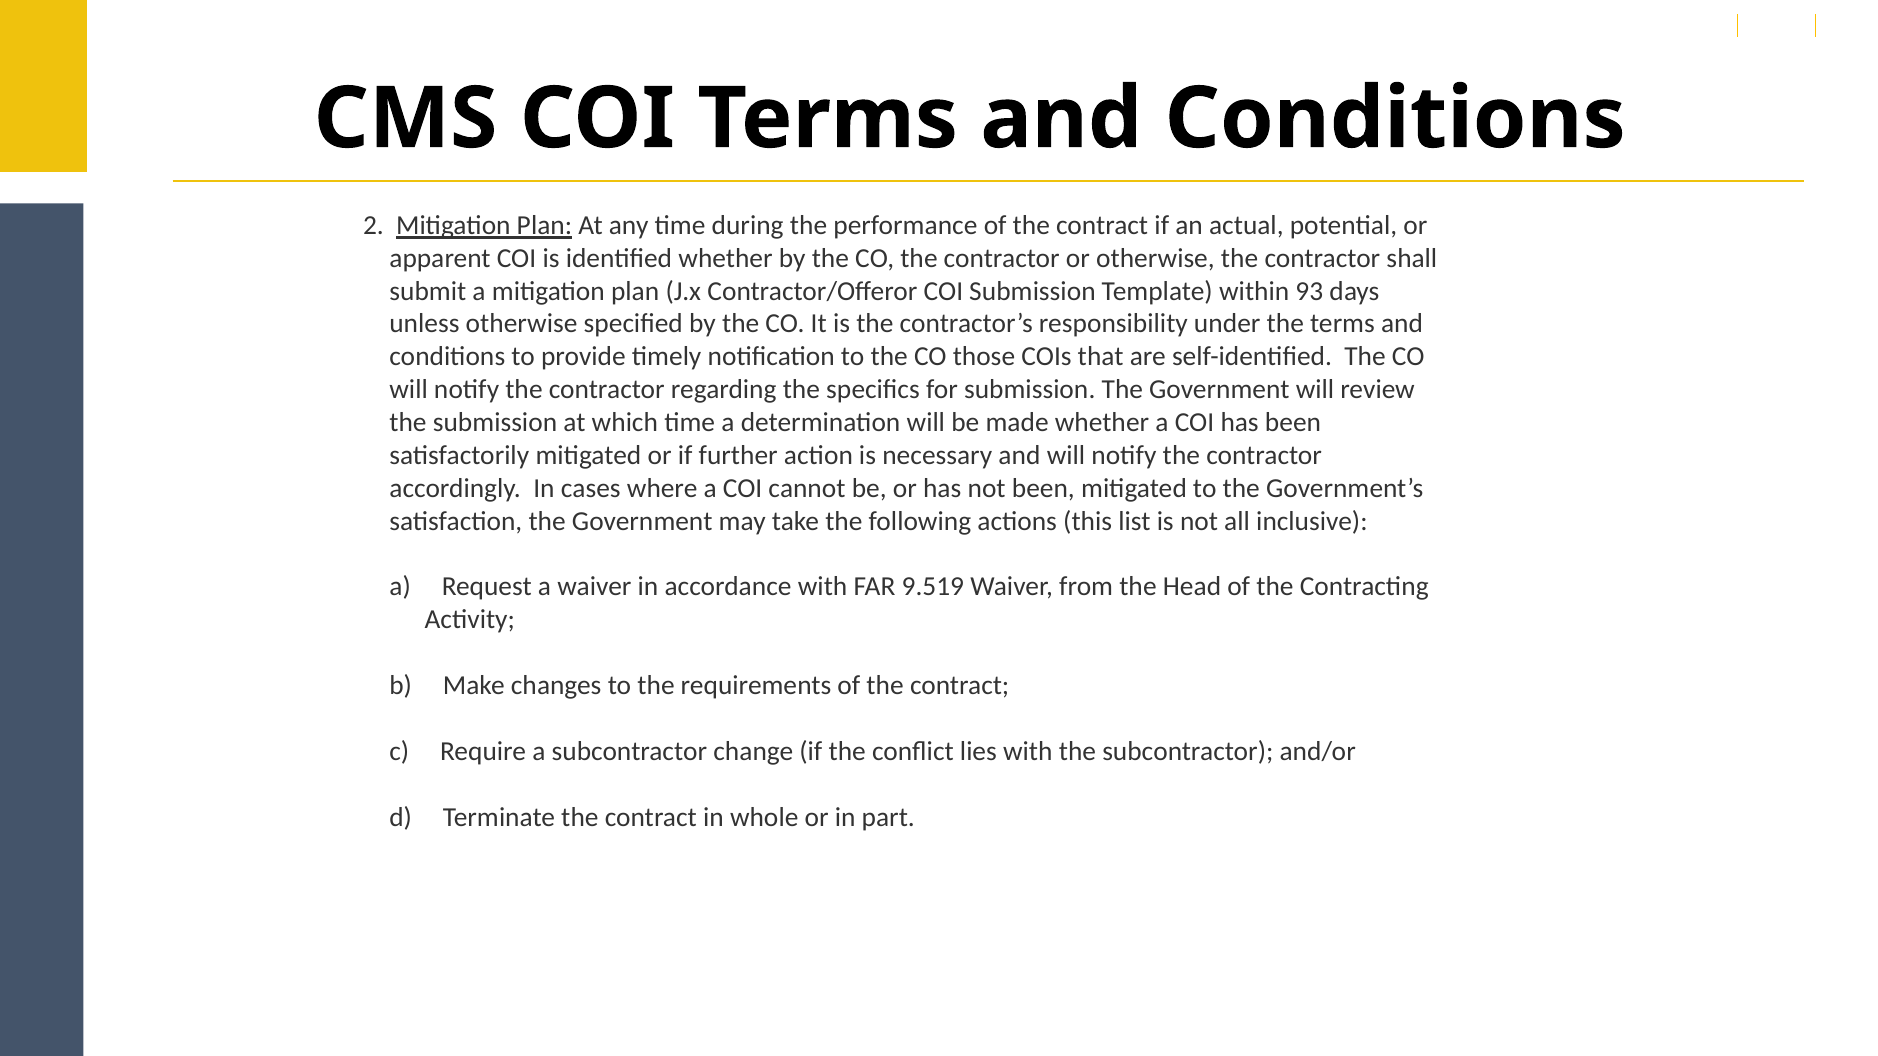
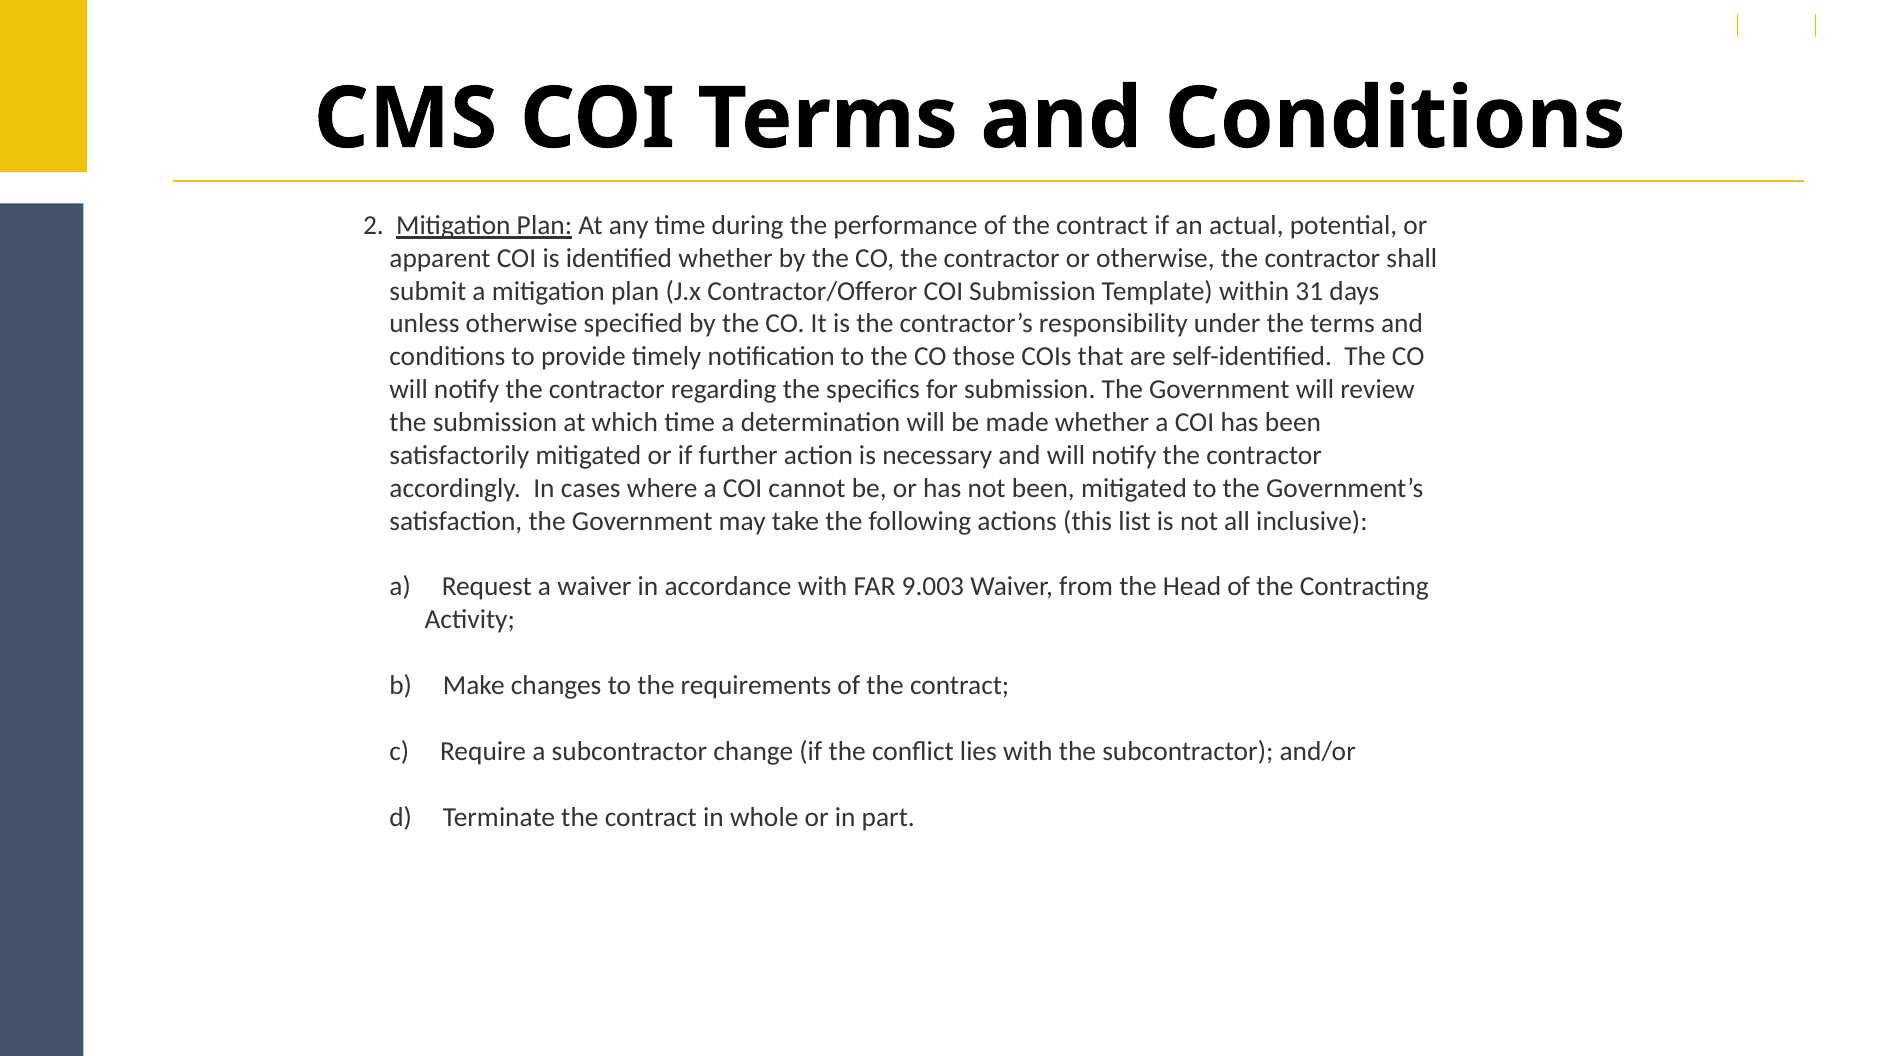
93: 93 -> 31 (1309, 291)
9.519: 9.519 -> 9.003 (933, 587)
